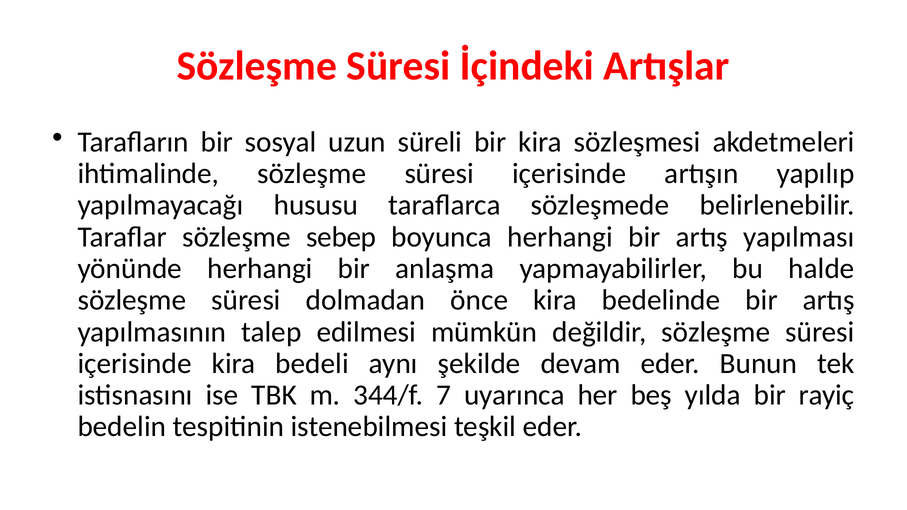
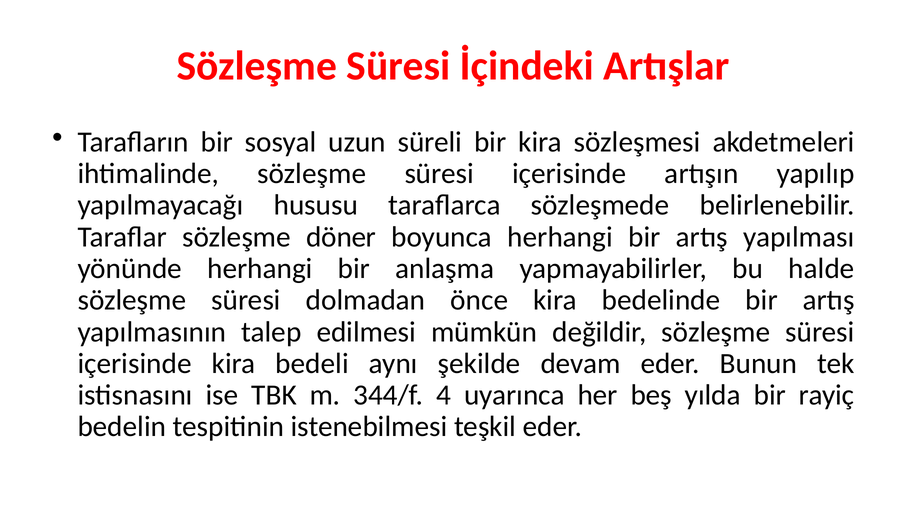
sebep: sebep -> döner (341, 237)
7: 7 -> 4 (444, 395)
